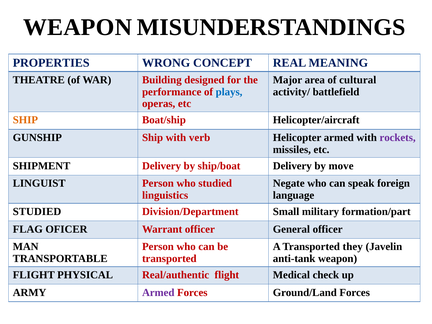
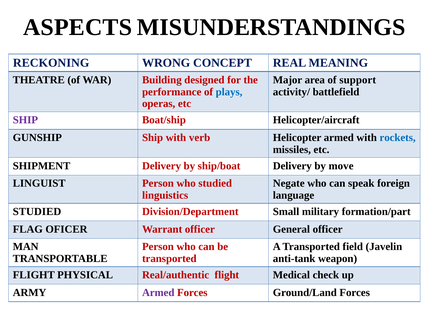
WEAPON: WEAPON -> ASPECTS (78, 27)
PROPERTIES: PROPERTIES -> RECKONING (51, 63)
cultural: cultural -> support (358, 80)
SHIP colour: orange -> purple (25, 120)
rockets colour: purple -> blue (398, 138)
they: they -> field (353, 247)
